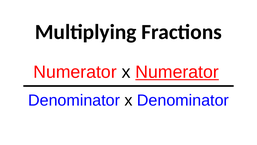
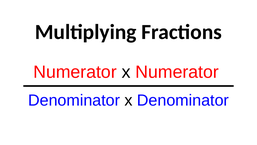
Numerator underline: present -> none (177, 72)
